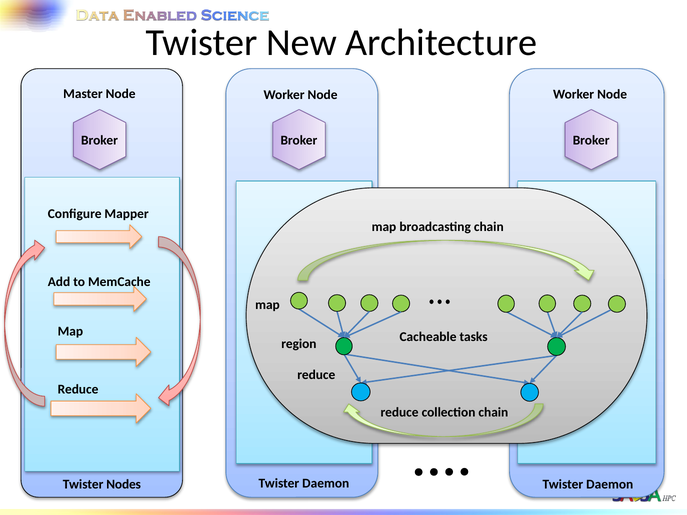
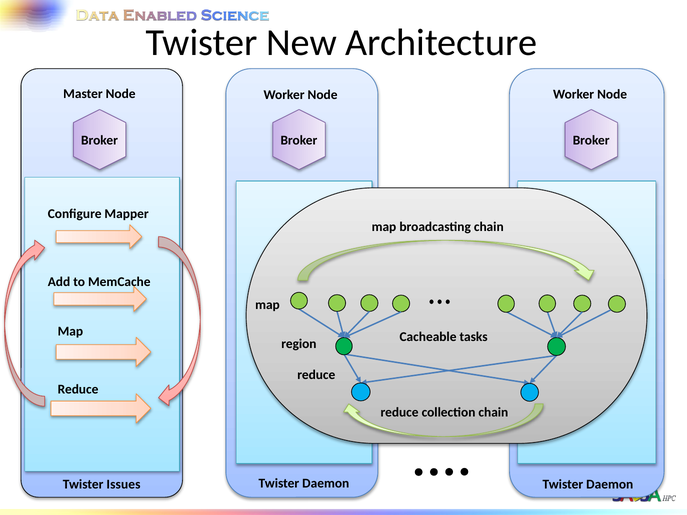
Nodes: Nodes -> Issues (123, 485)
